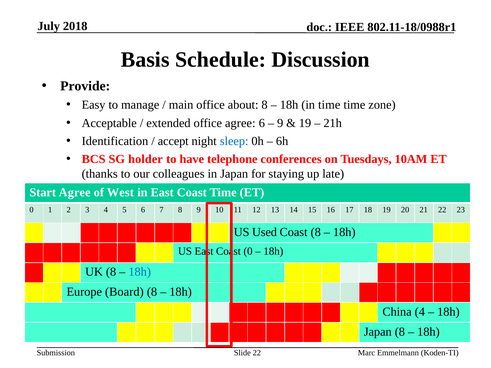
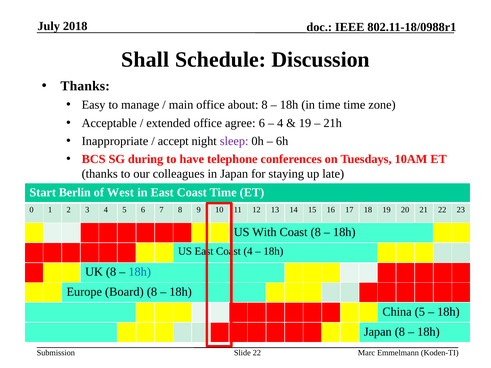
Basis: Basis -> Shall (145, 60)
Provide: Provide -> Thanks (85, 86)
9: 9 -> 4 (280, 123)
Identification: Identification -> Inappropriate (115, 141)
sleep colour: blue -> purple (234, 141)
holder: holder -> during (146, 159)
Start Agree: Agree -> Berlin (75, 192)
Used: Used -> With (264, 232)
Coast 0: 0 -> 4 (248, 251)
China 4: 4 -> 5 (420, 312)
